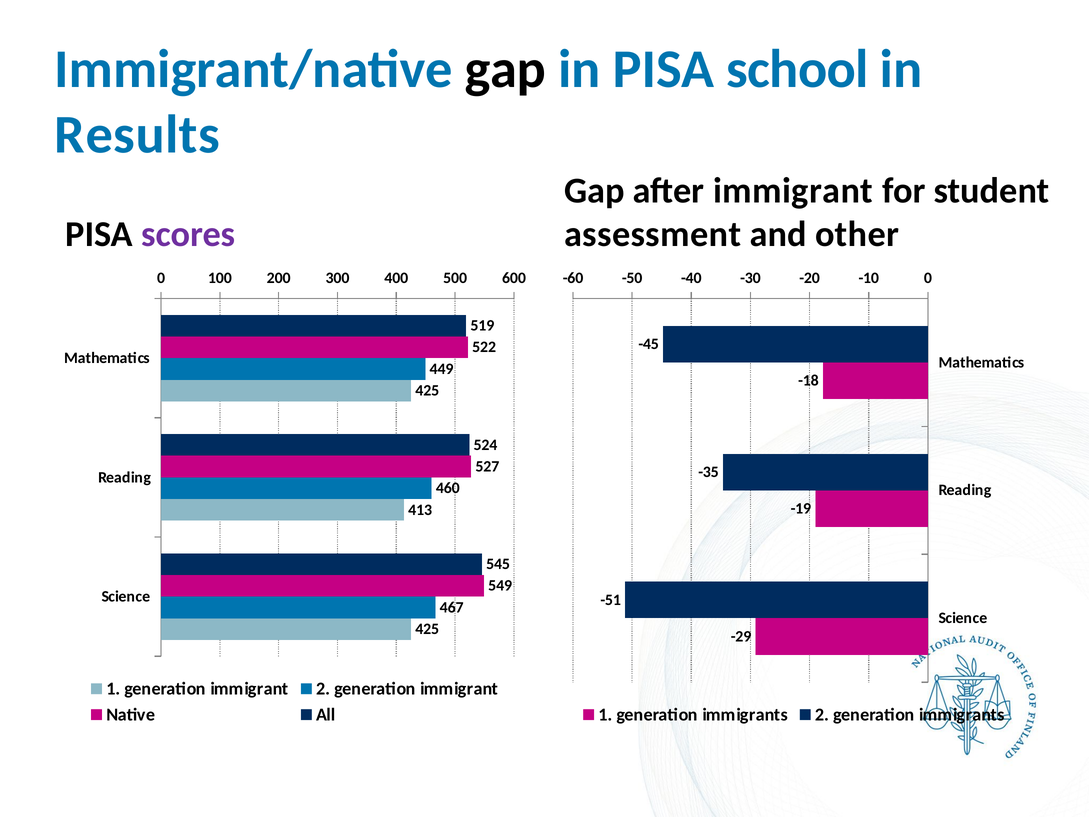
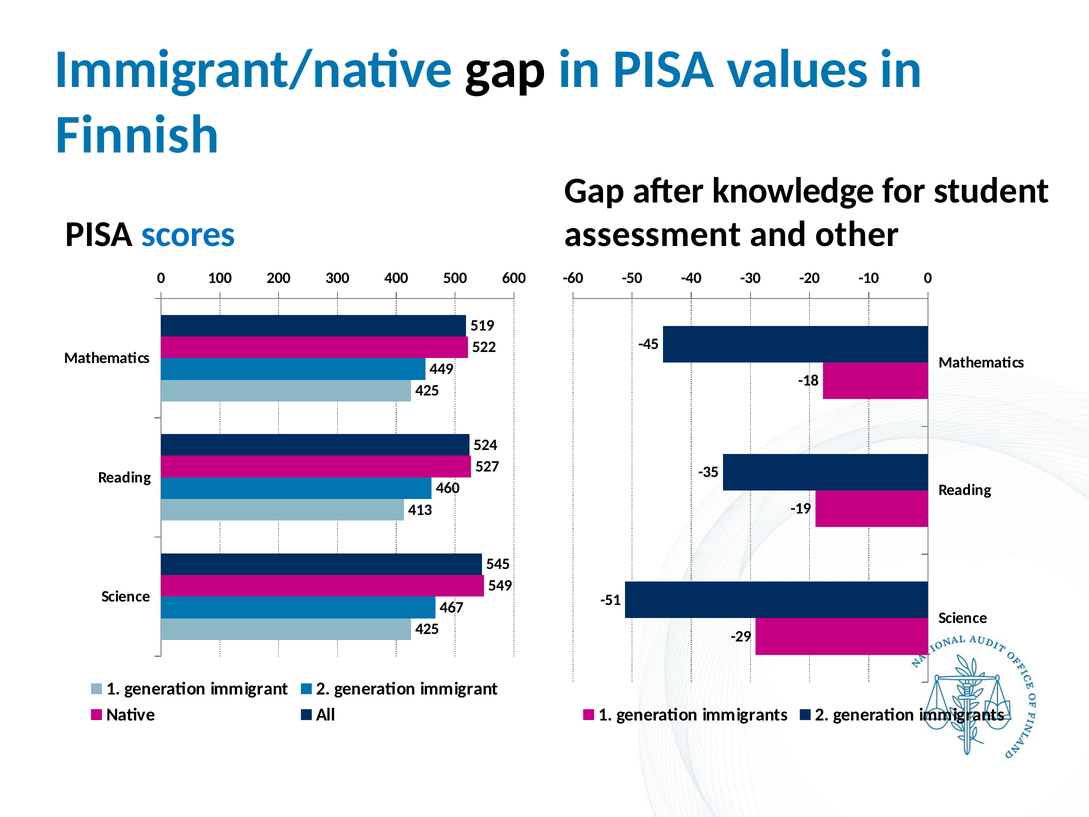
school: school -> values (797, 69)
Results: Results -> Finnish (137, 135)
after immigrant: immigrant -> knowledge (793, 191)
scores colour: purple -> blue (188, 234)
